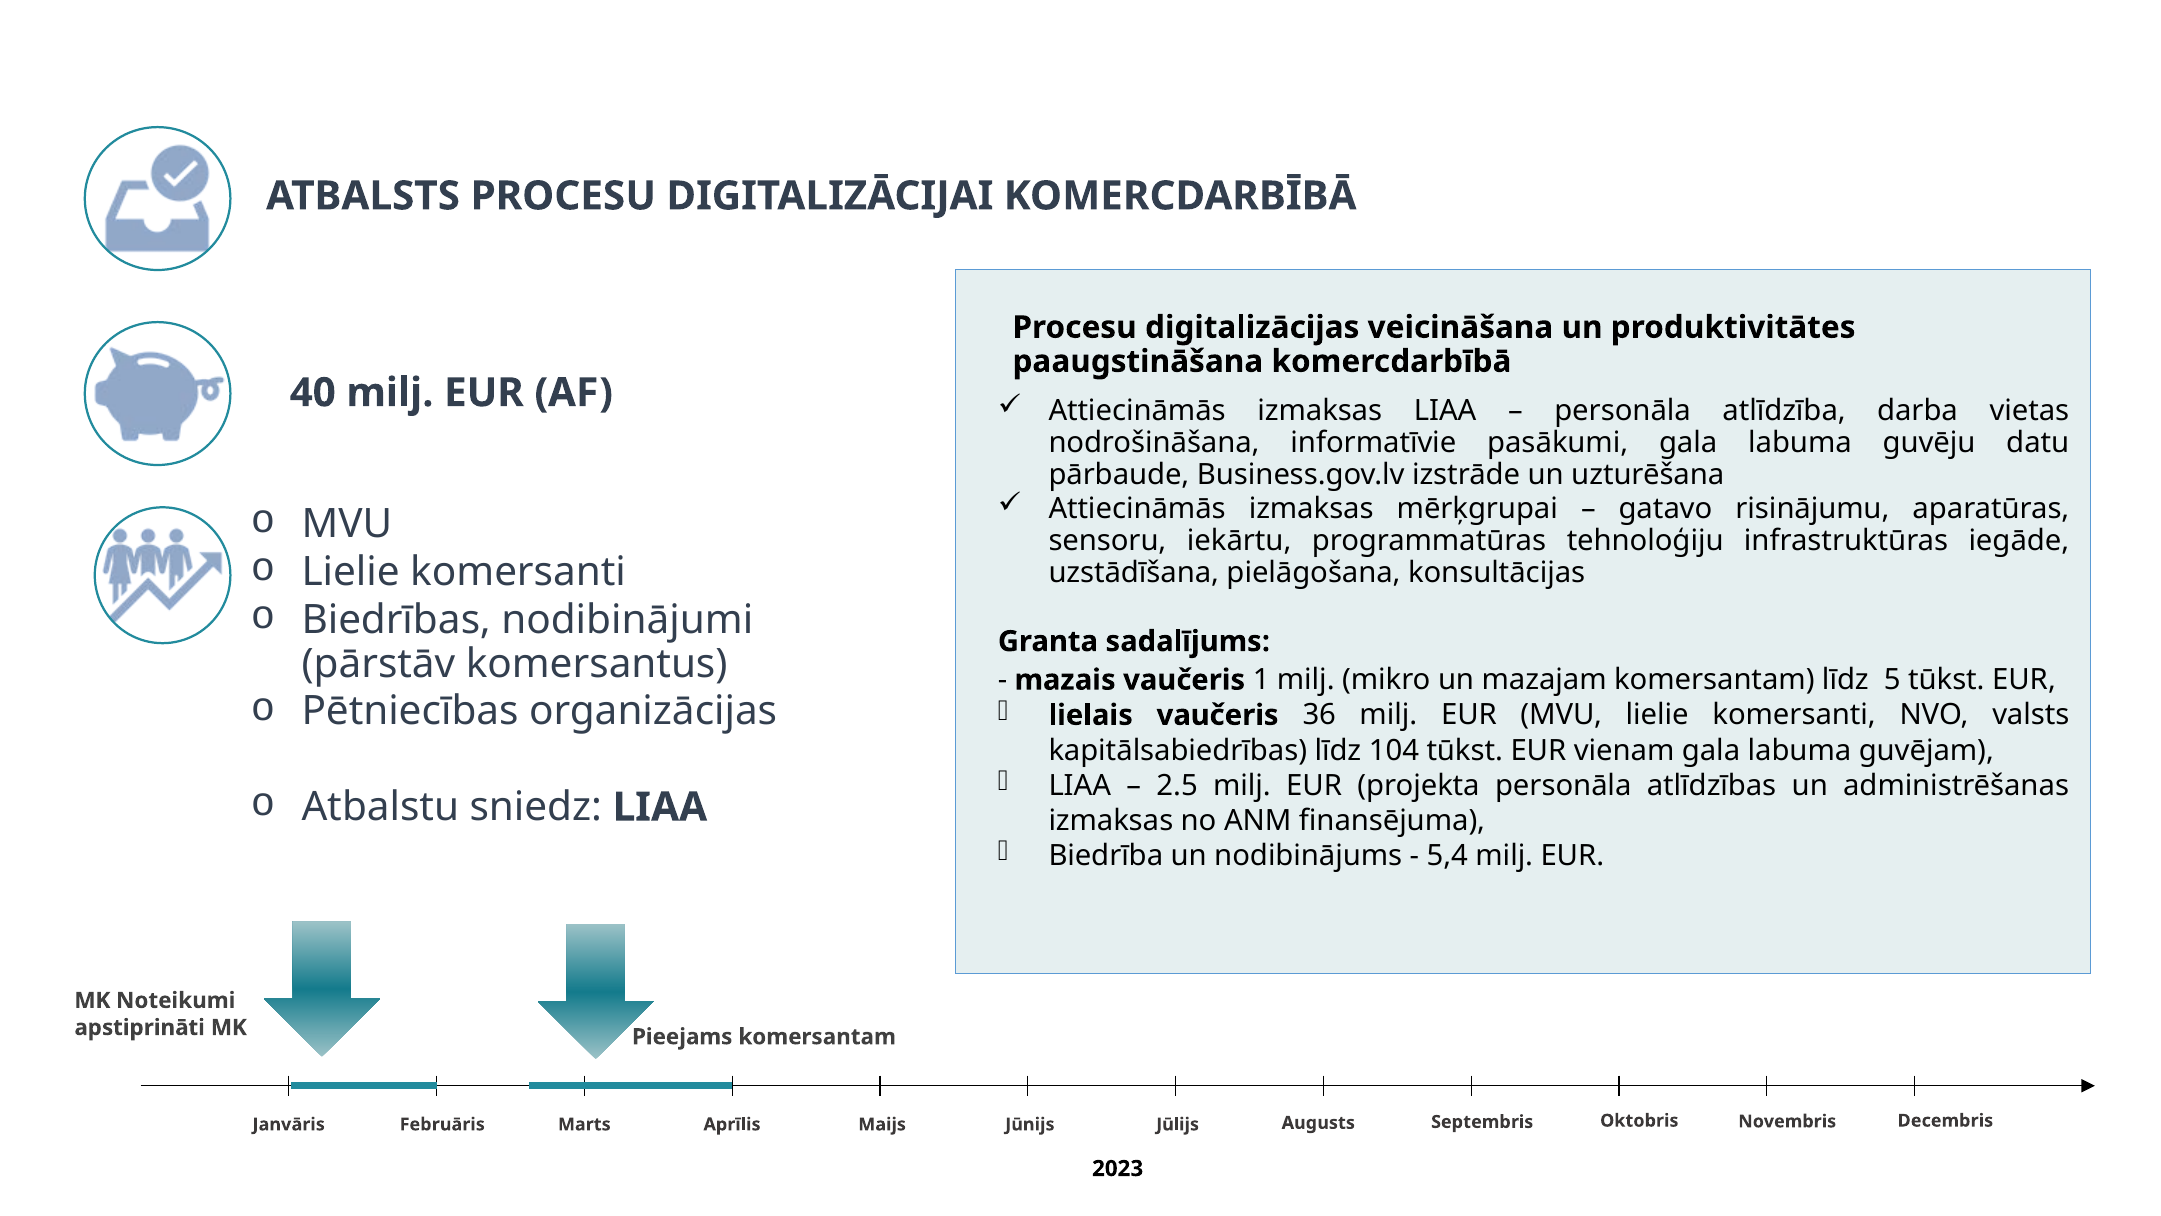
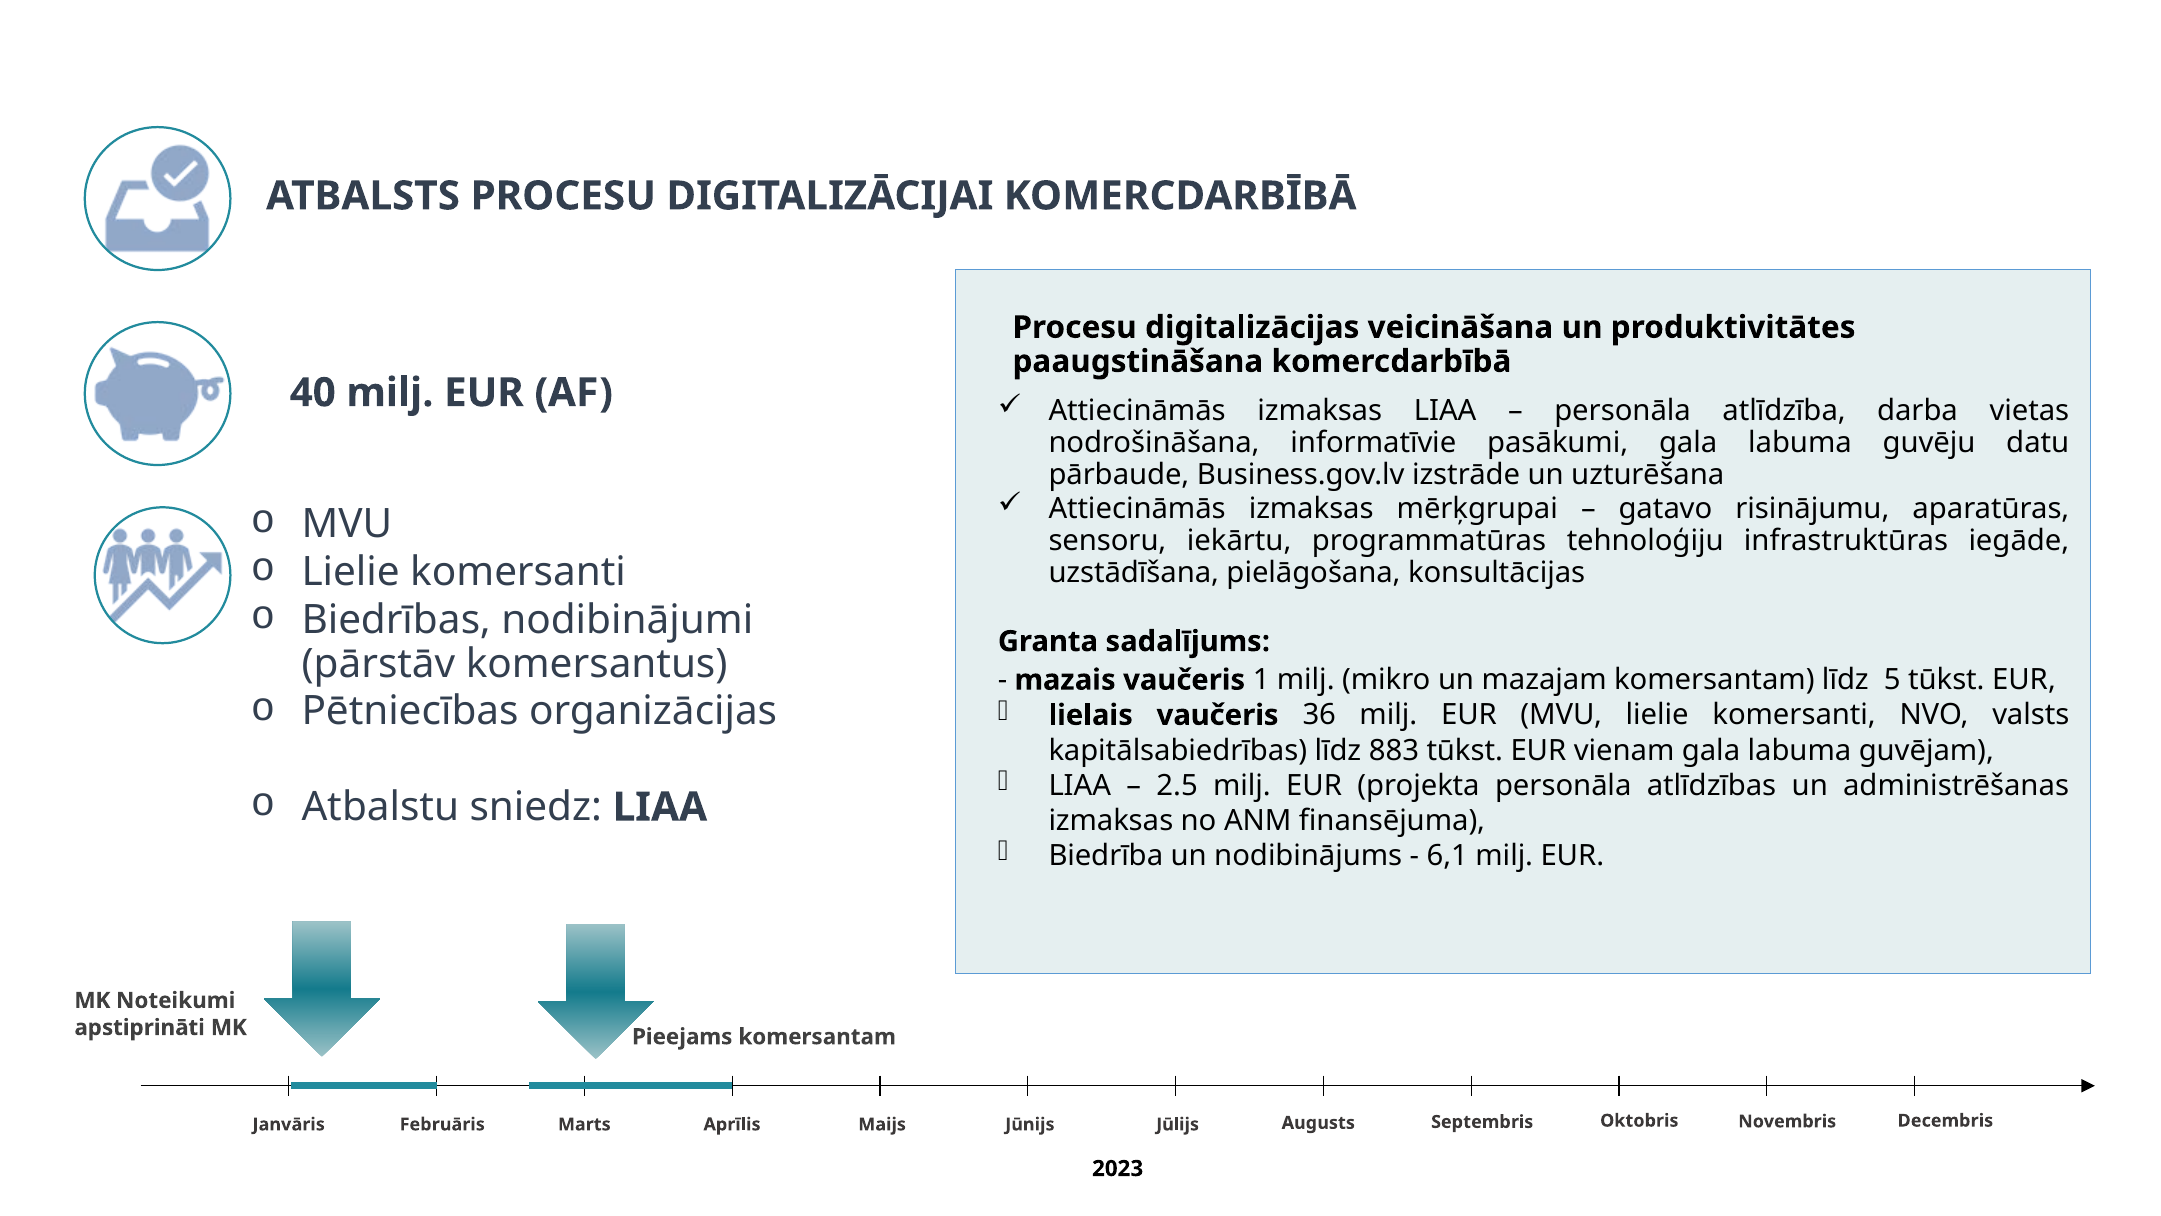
104: 104 -> 883 (1394, 750)
5,4: 5,4 -> 6,1 (1447, 856)
